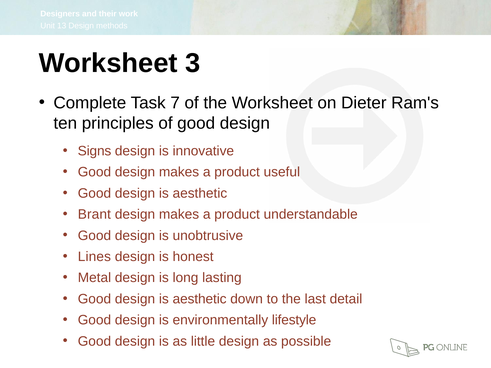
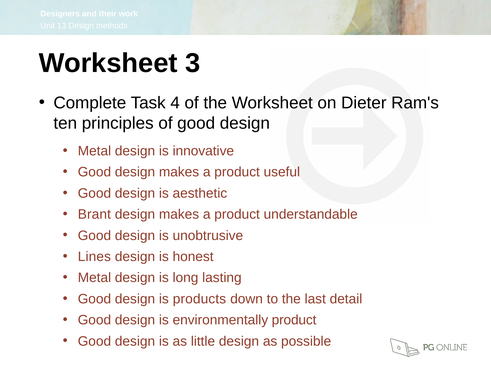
7: 7 -> 4 (175, 103)
Signs: Signs -> Metal (94, 151)
aesthetic: aesthetic -> products (199, 299)
environmentally lifestyle: lifestyle -> product (294, 320)
